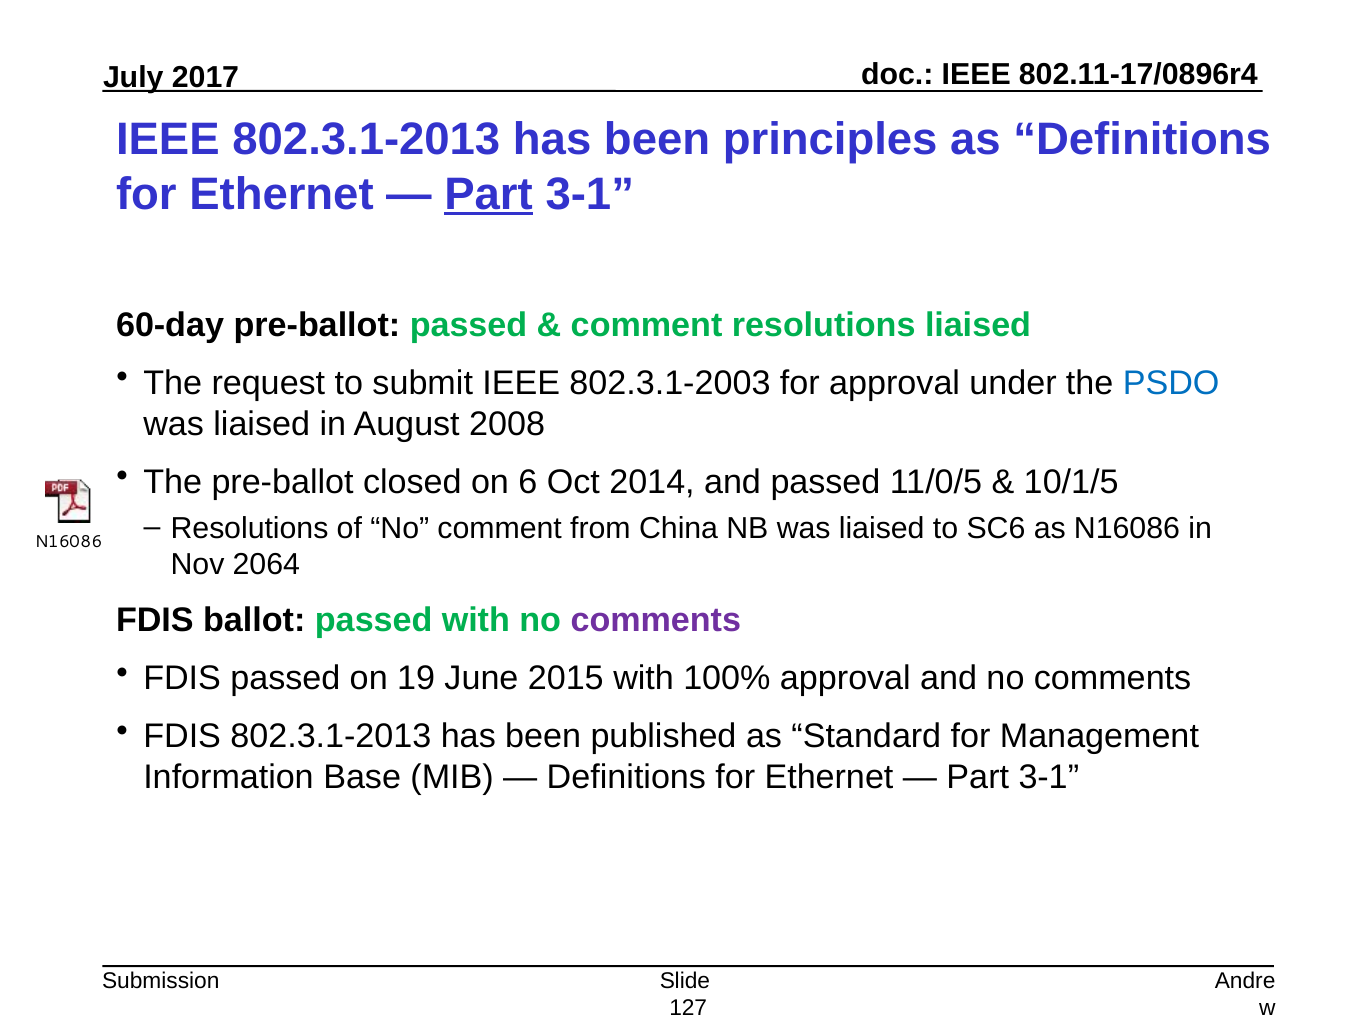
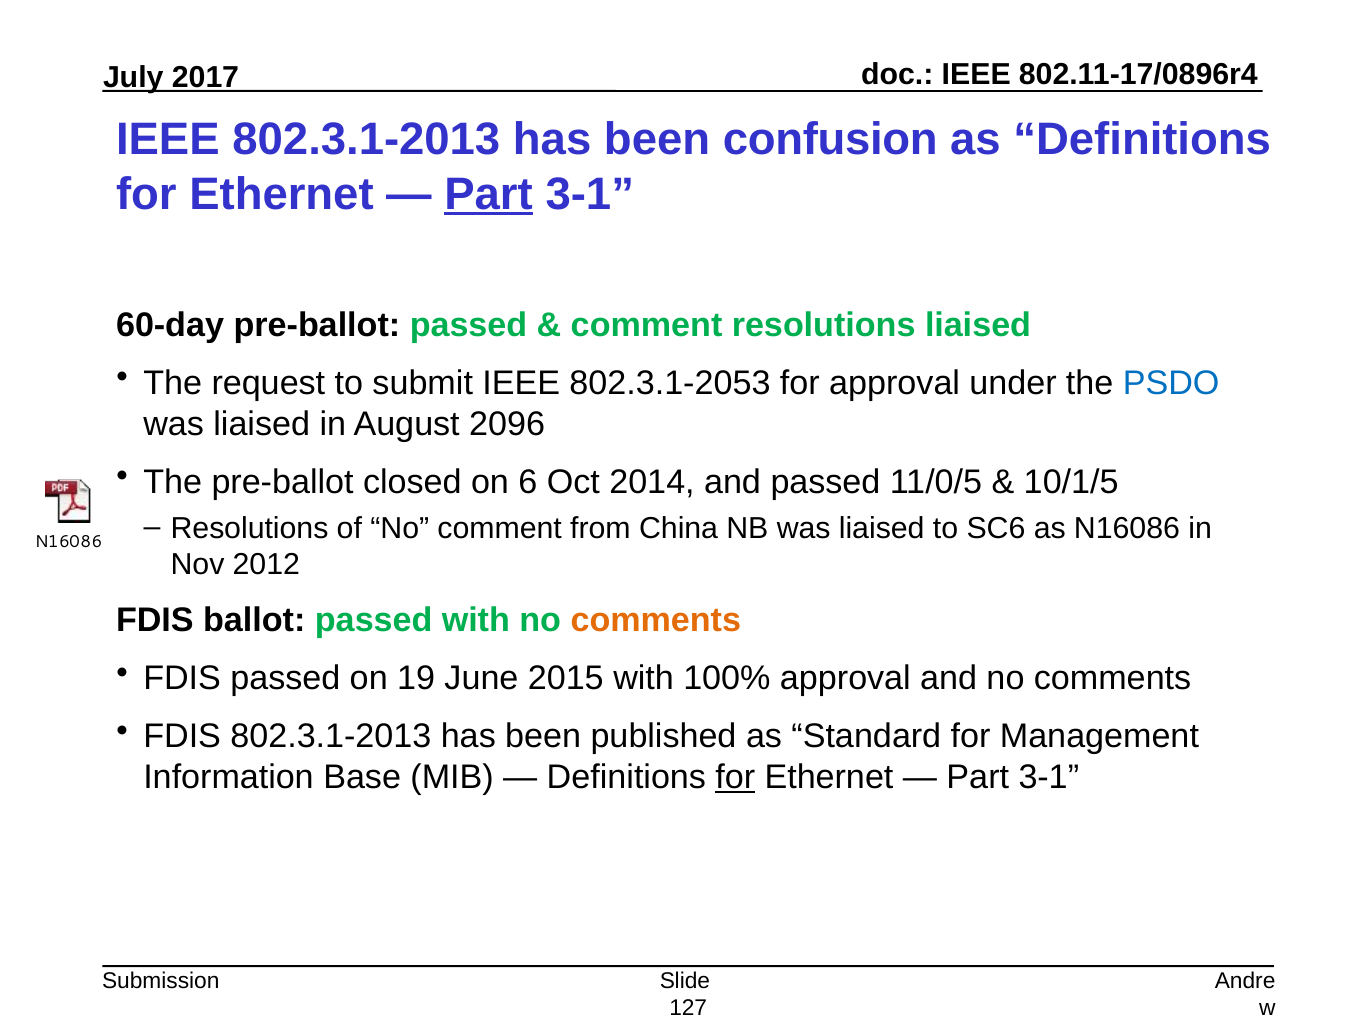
principles: principles -> confusion (830, 140)
802.3.1-2003: 802.3.1-2003 -> 802.3.1-2053 (670, 384)
2008: 2008 -> 2096 (507, 424)
2064: 2064 -> 2012 (266, 565)
comments colour: purple -> orange (656, 621)
for underline: none -> present (735, 778)
